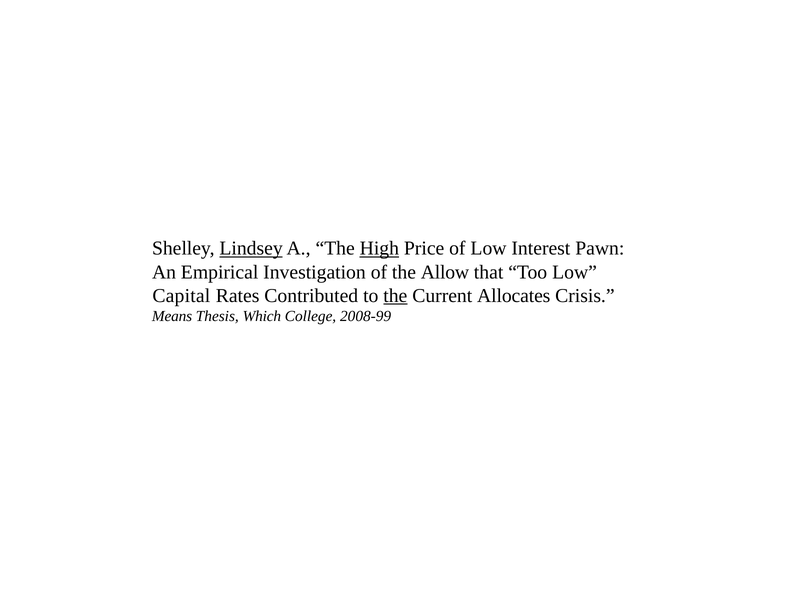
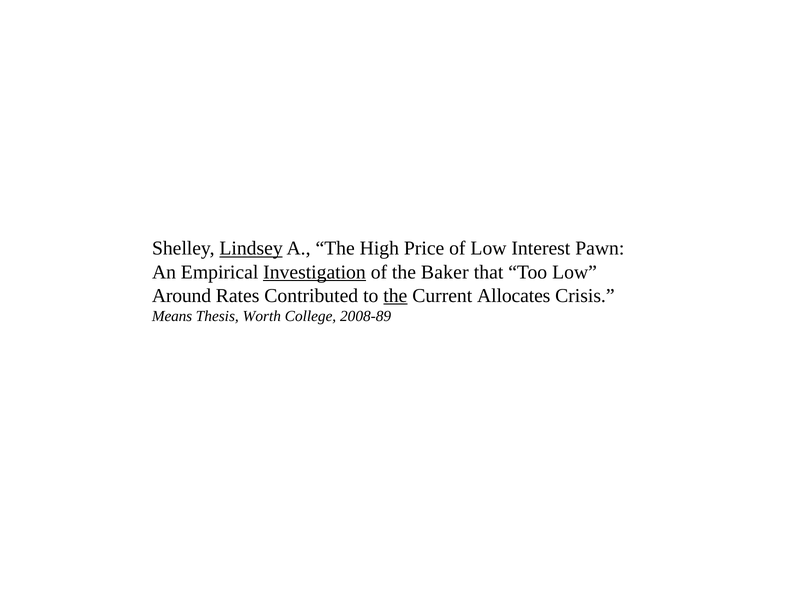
High underline: present -> none (379, 249)
Investigation underline: none -> present (315, 272)
Allow: Allow -> Baker (445, 272)
Capital: Capital -> Around (182, 296)
Which: Which -> Worth (262, 317)
2008-99: 2008-99 -> 2008-89 (366, 317)
